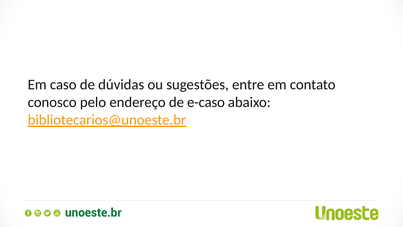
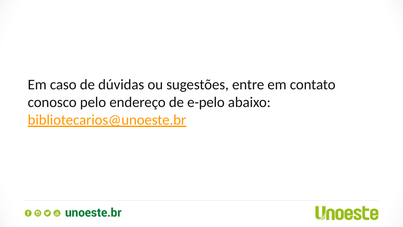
e-caso: e-caso -> e-pelo (206, 102)
